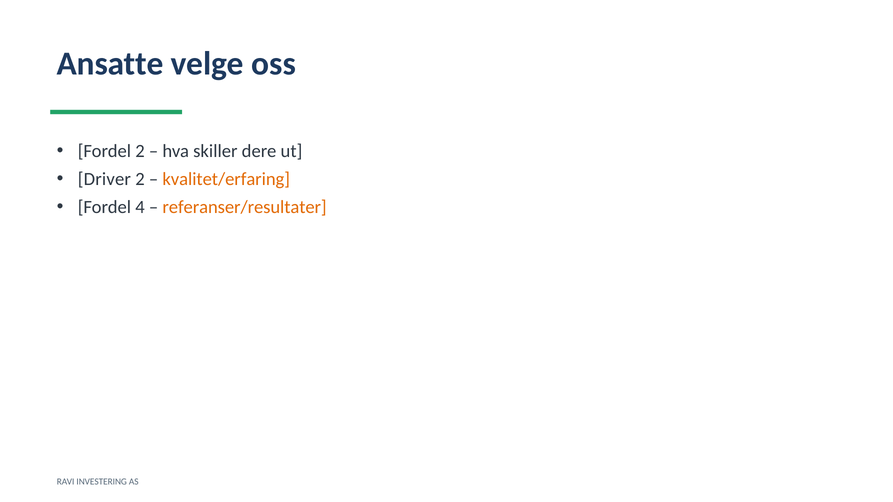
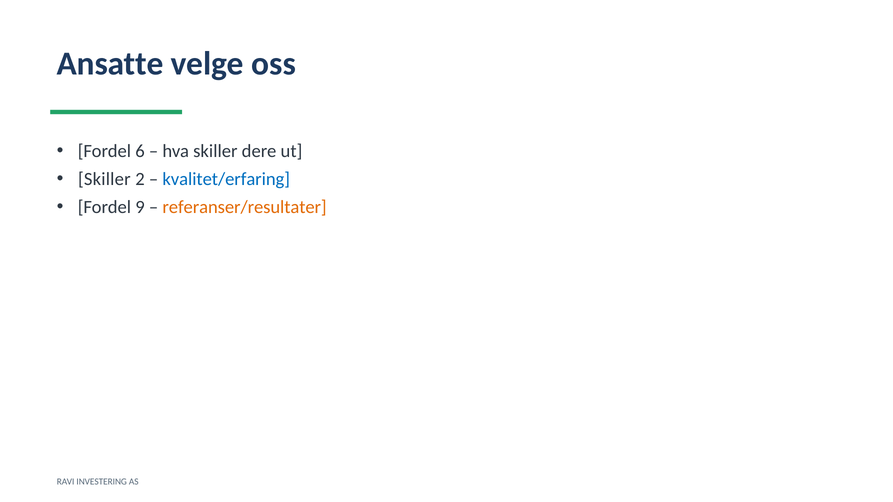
Fordel 2: 2 -> 6 (140, 151)
Driver: Driver -> Skiller (104, 179)
kvalitet/erfaring colour: orange -> blue (226, 179)
4: 4 -> 9 (140, 207)
